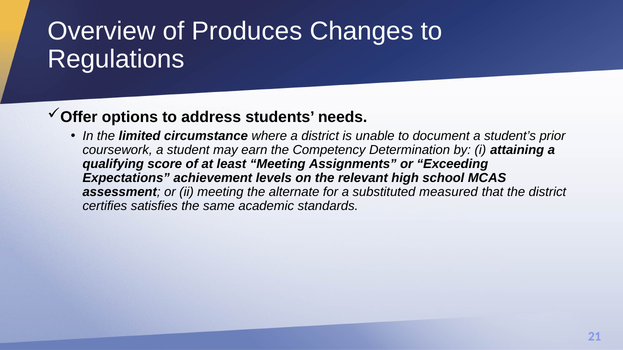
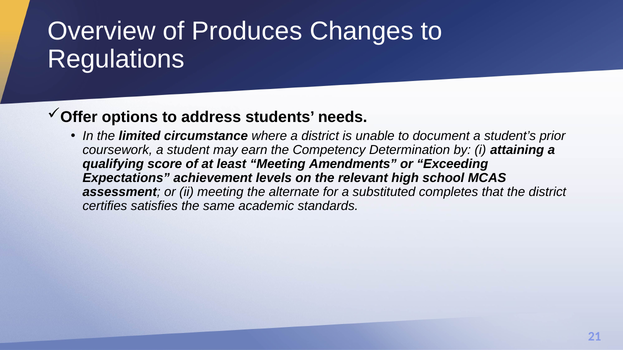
Assignments: Assignments -> Amendments (353, 164)
measured: measured -> completes (449, 192)
